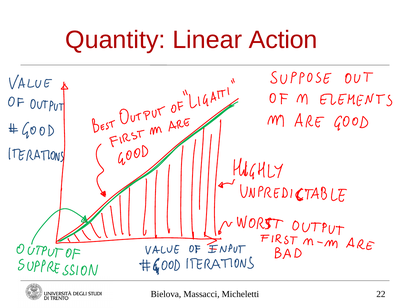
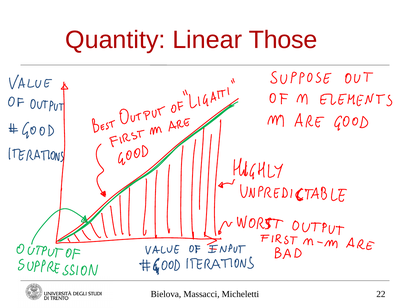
Action: Action -> Those (283, 40)
